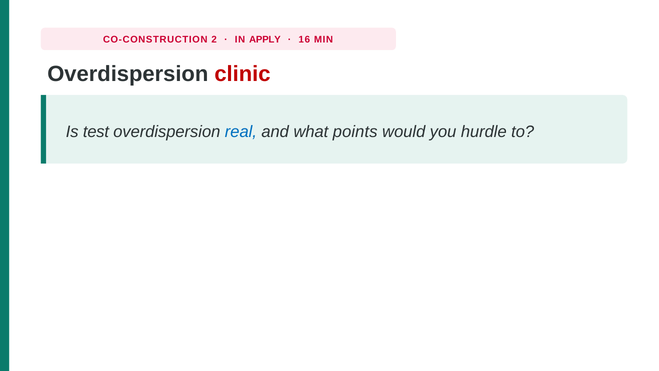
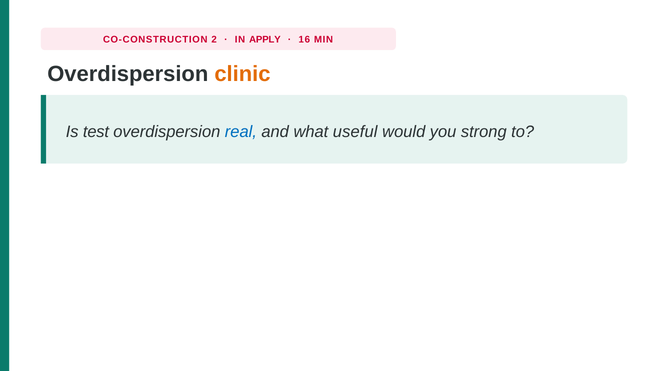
clinic colour: red -> orange (242, 74)
points: points -> useful (355, 132)
hurdle: hurdle -> strong (484, 132)
